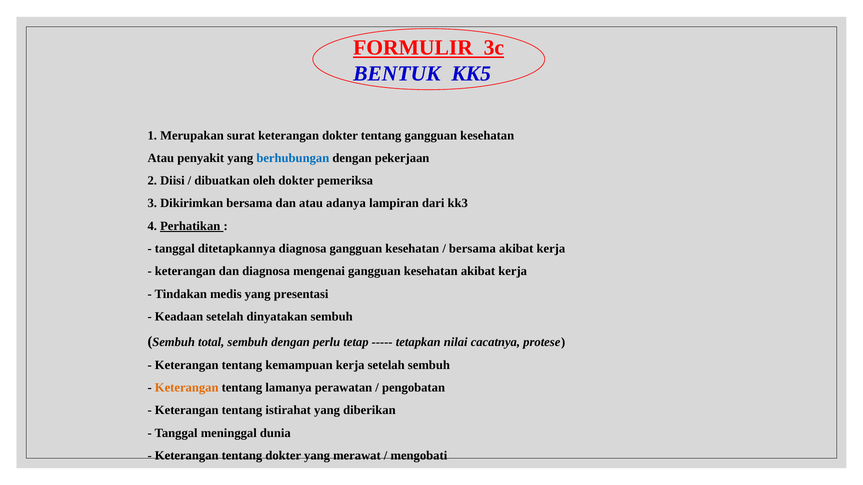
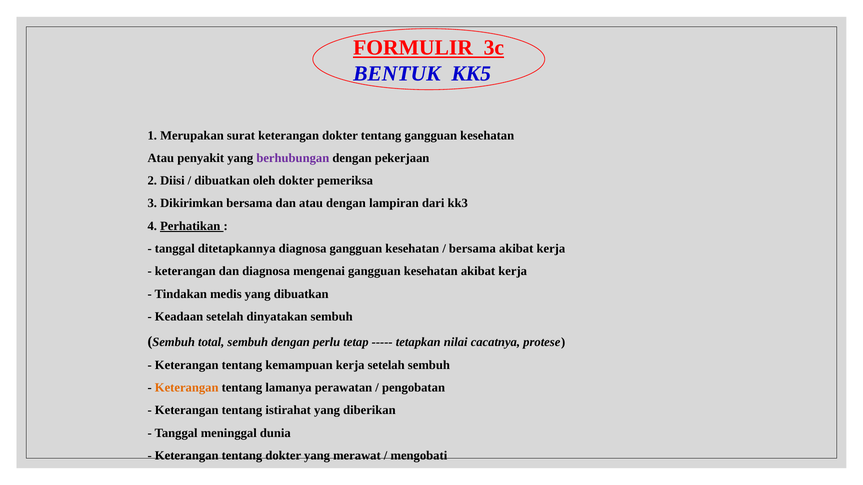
berhubungan colour: blue -> purple (293, 158)
atau adanya: adanya -> dengan (346, 204)
yang presentasi: presentasi -> dibuatkan (301, 294)
